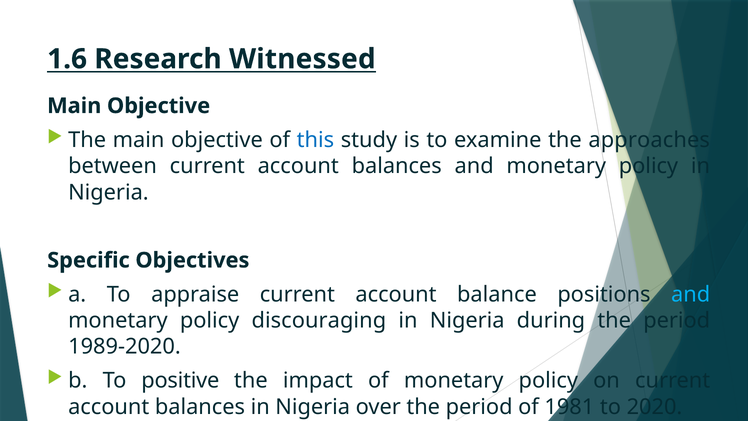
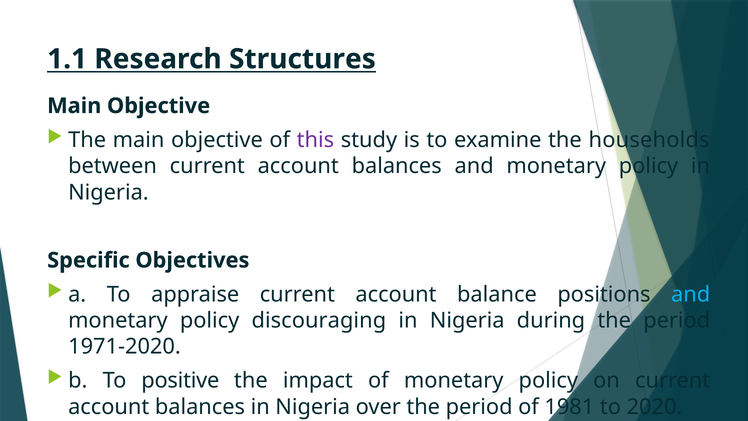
1.6: 1.6 -> 1.1 (67, 59)
Witnessed: Witnessed -> Structures (302, 59)
this colour: blue -> purple (315, 140)
approaches: approaches -> households (649, 140)
1989-2020: 1989-2020 -> 1971-2020 (124, 347)
